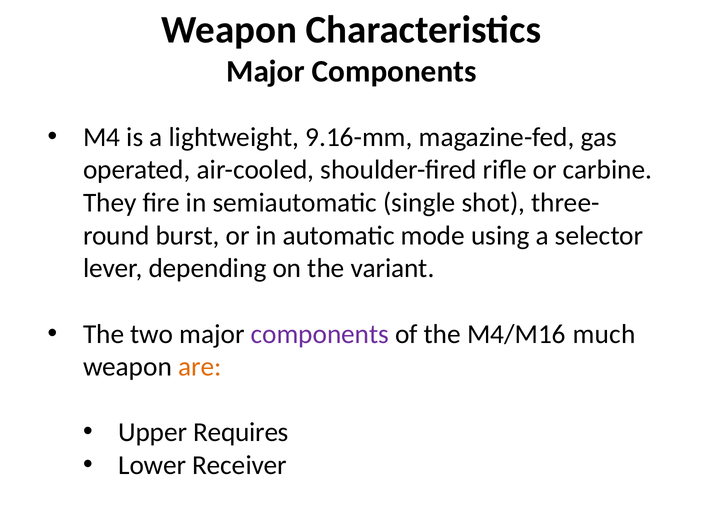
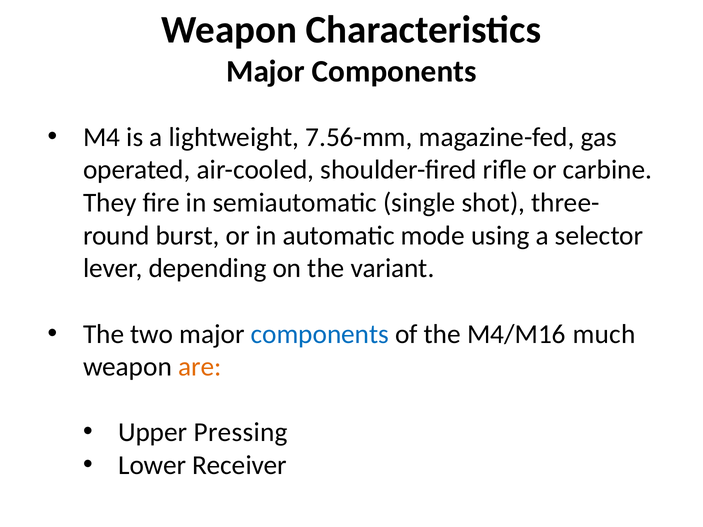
9.16-mm: 9.16-mm -> 7.56-mm (359, 137)
components colour: purple -> blue (320, 334)
Requires: Requires -> Pressing (241, 433)
